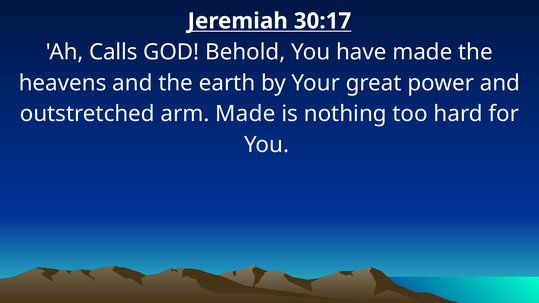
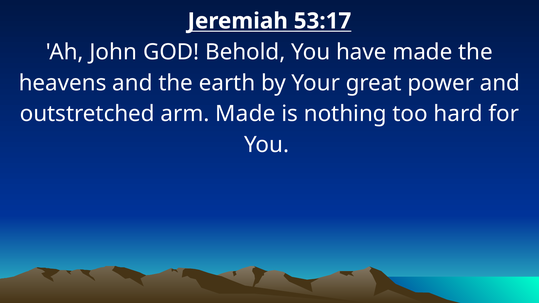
30:17: 30:17 -> 53:17 (322, 21)
Calls: Calls -> John (113, 52)
